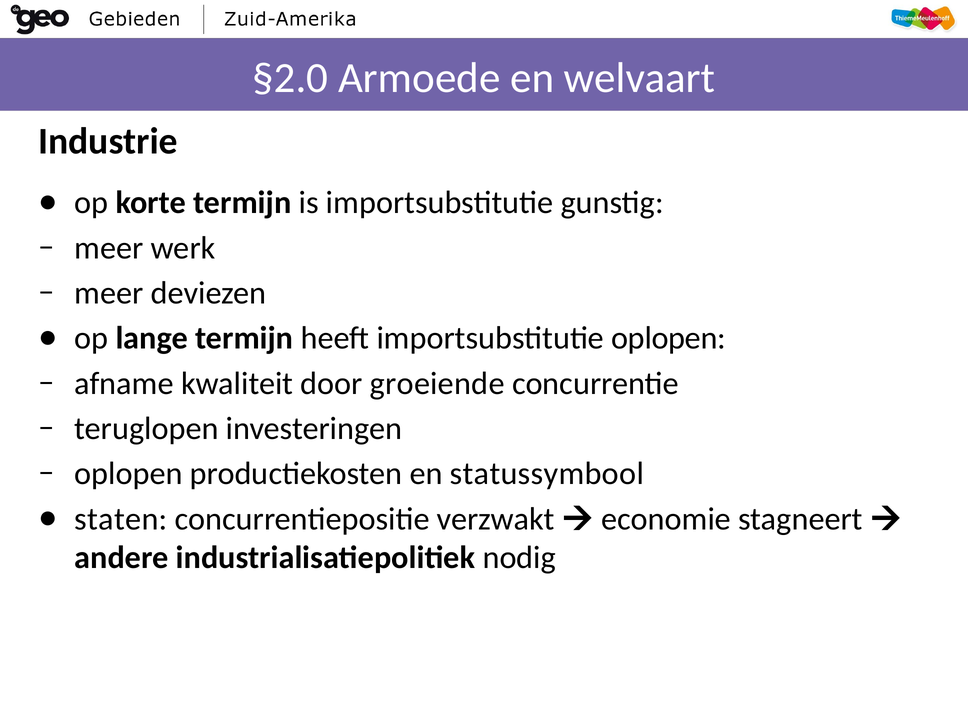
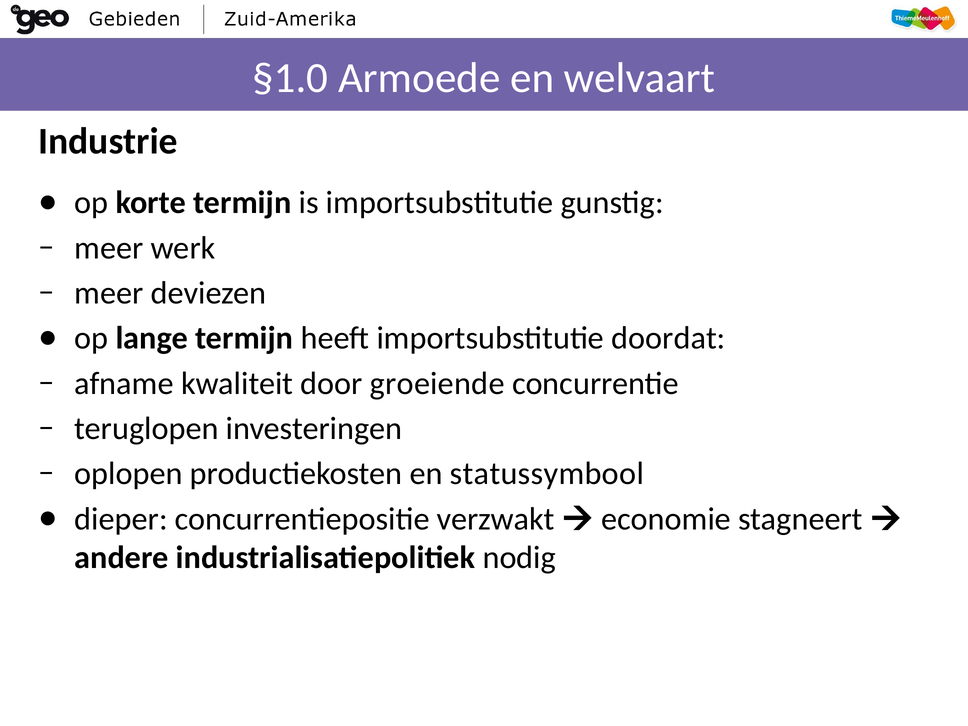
§2.0: §2.0 -> §1.0 (290, 78)
importsubstitutie oplopen: oplopen -> doordat (668, 338)
staten: staten -> dieper (121, 519)
